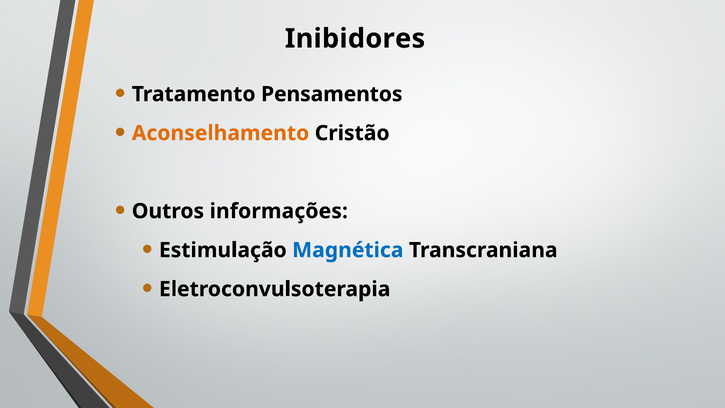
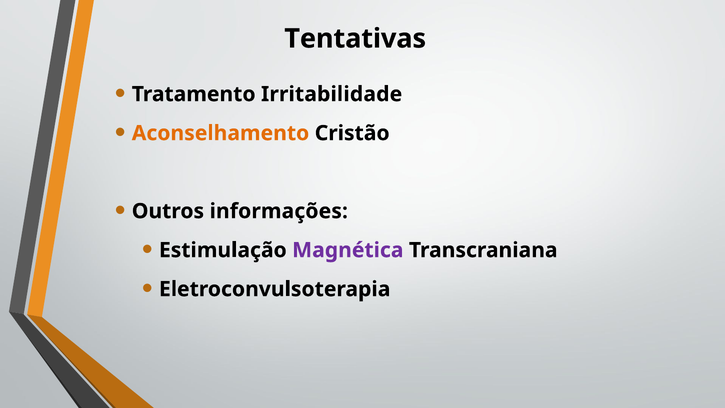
Inibidores: Inibidores -> Tentativas (355, 39)
Pensamentos: Pensamentos -> Irritabilidade (332, 94)
Magnética colour: blue -> purple (348, 250)
